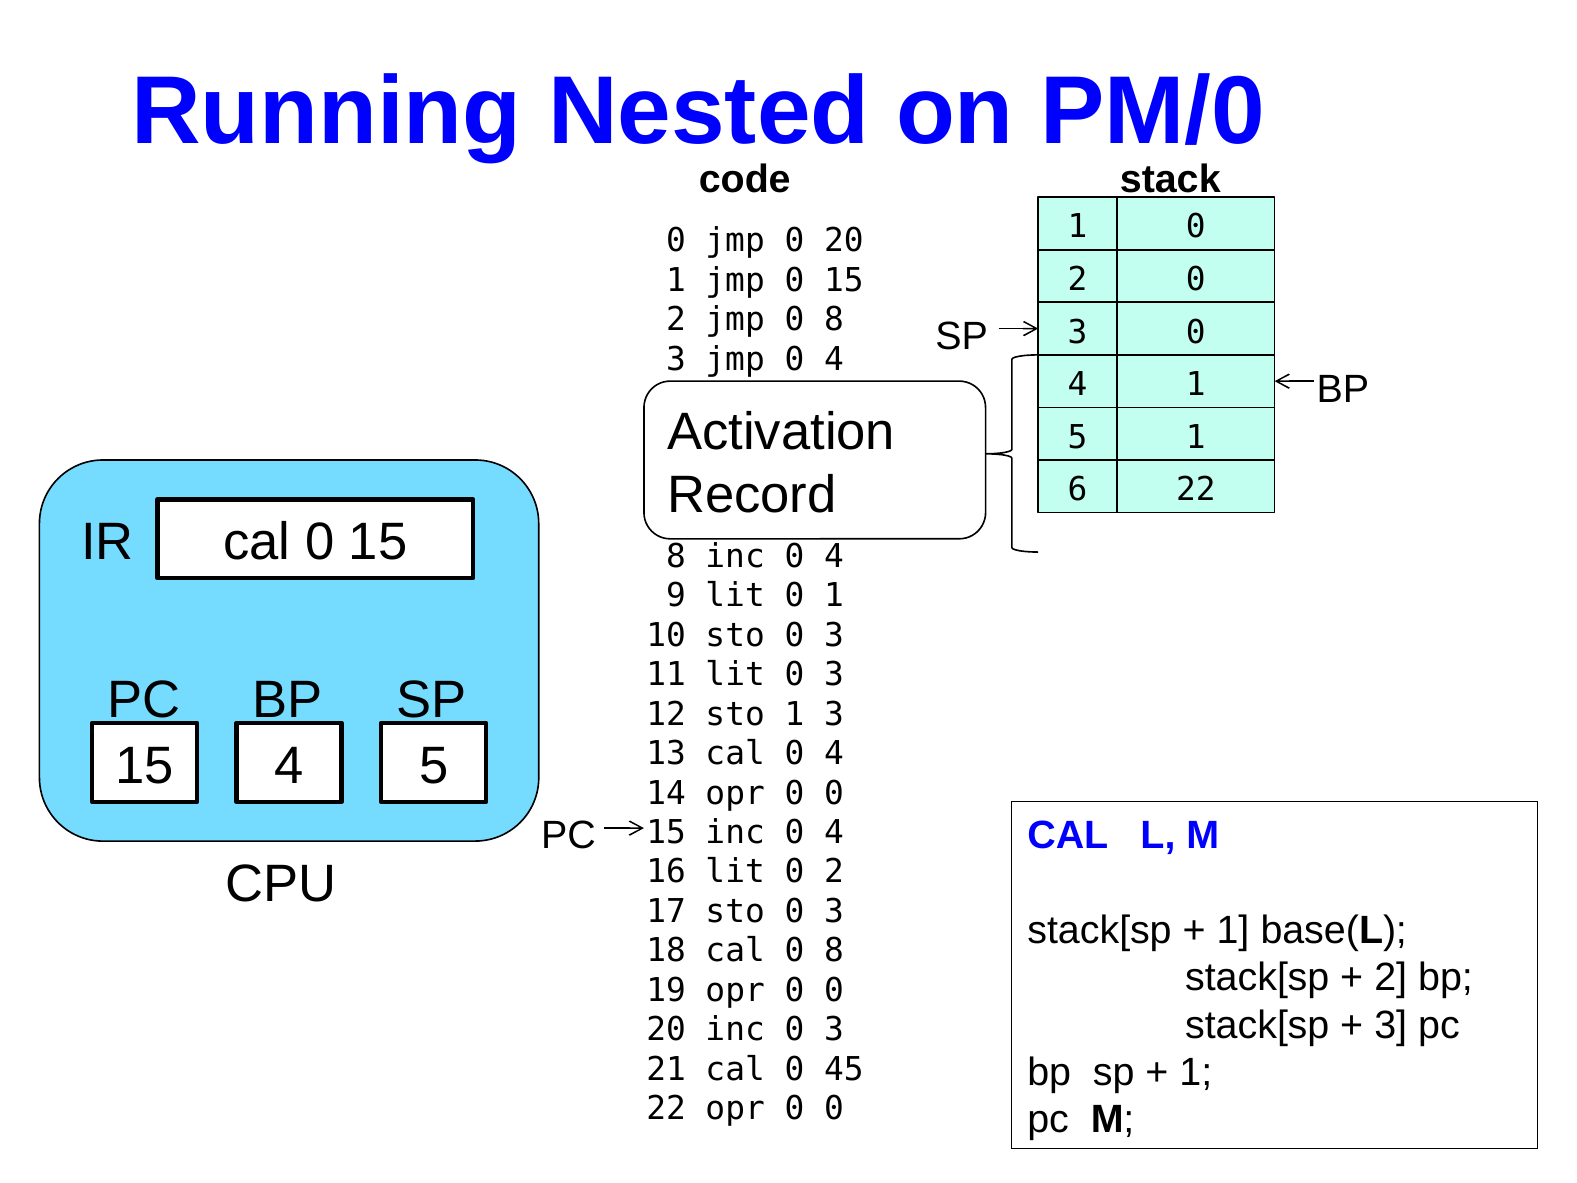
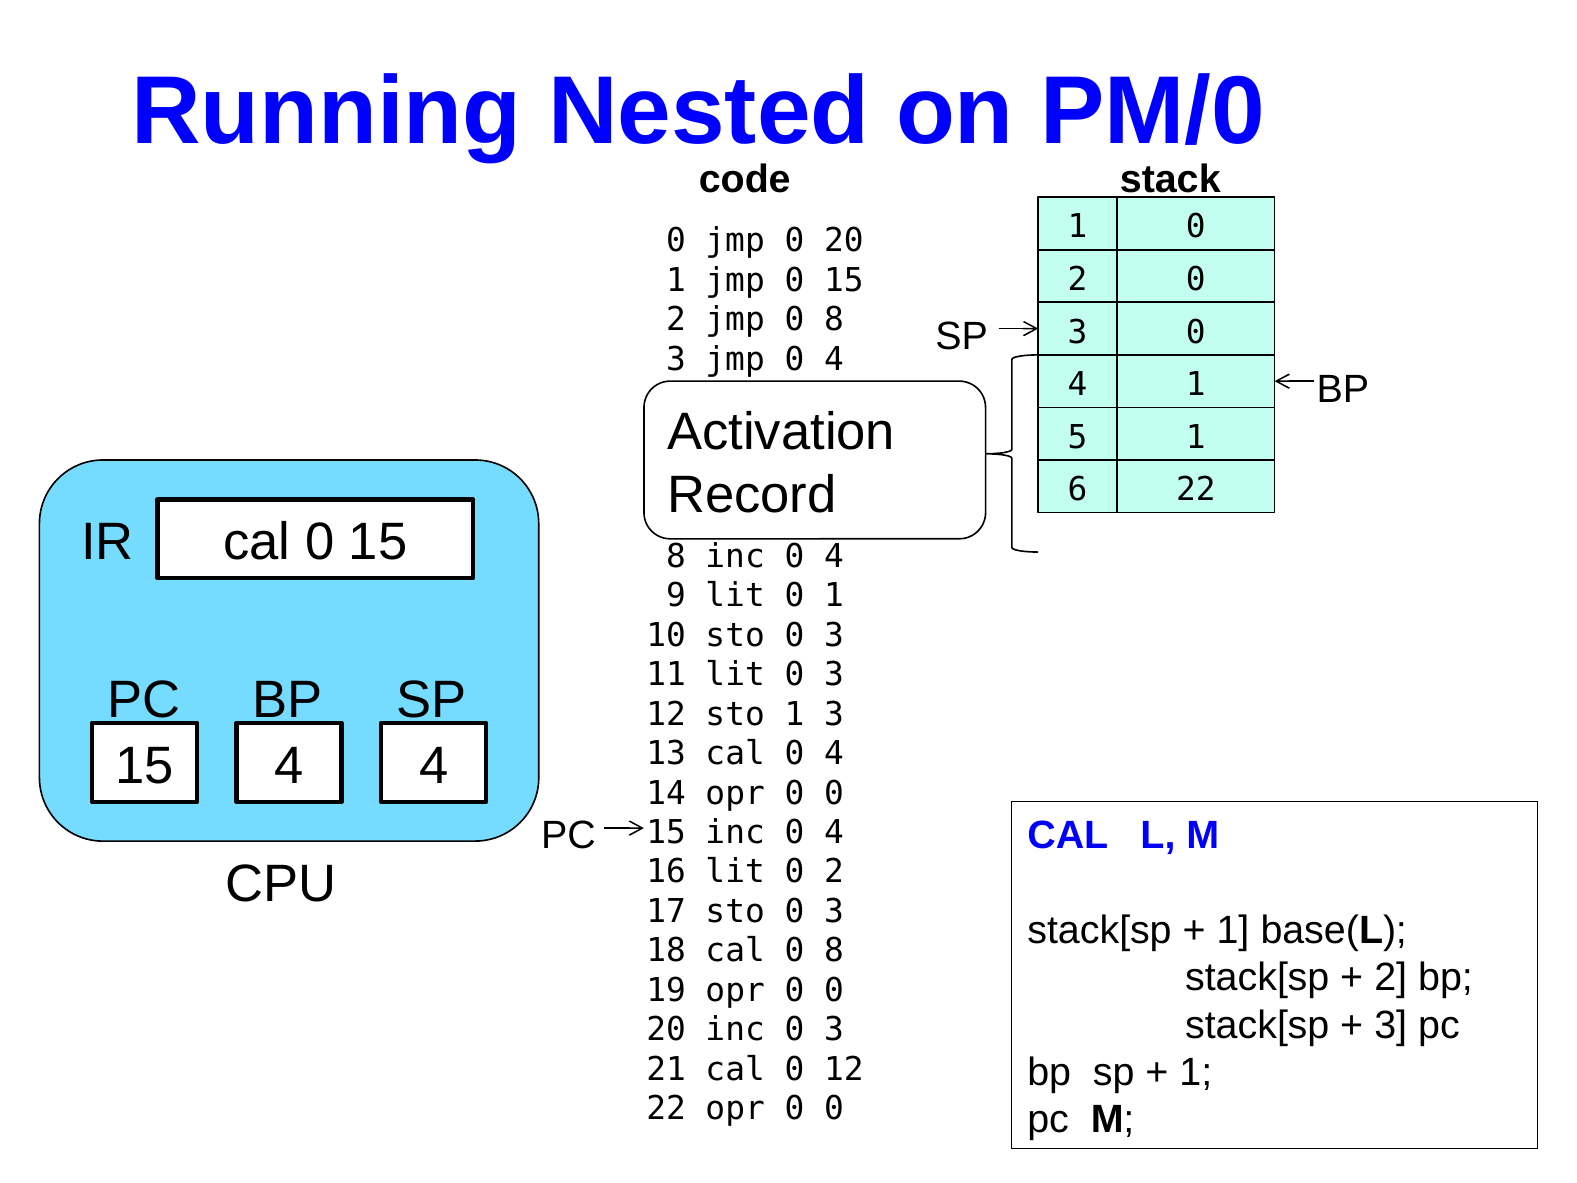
15 4 5: 5 -> 4 (434, 766)
0 45: 45 -> 12 (844, 1069)
